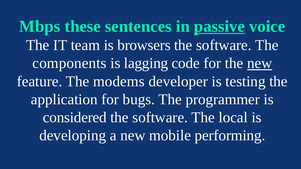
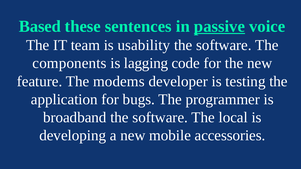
Mbps: Mbps -> Based (40, 26)
browsers: browsers -> usability (144, 45)
new underline: present -> none (260, 63)
considered: considered -> broadband (75, 118)
performing: performing -> accessories (230, 136)
